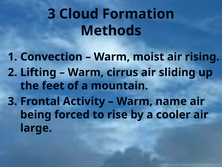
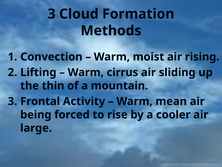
feet: feet -> thin (53, 86)
name: name -> mean (171, 101)
